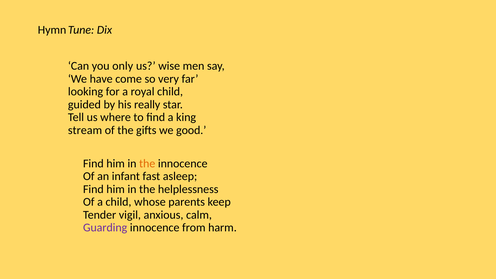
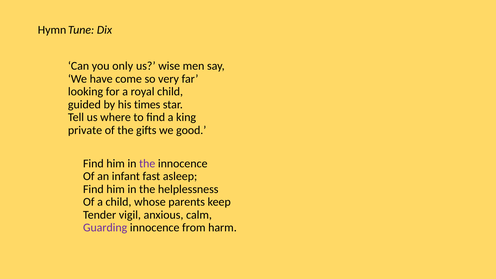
really: really -> times (147, 104)
stream: stream -> private (85, 130)
the colour: orange -> purple (147, 164)
